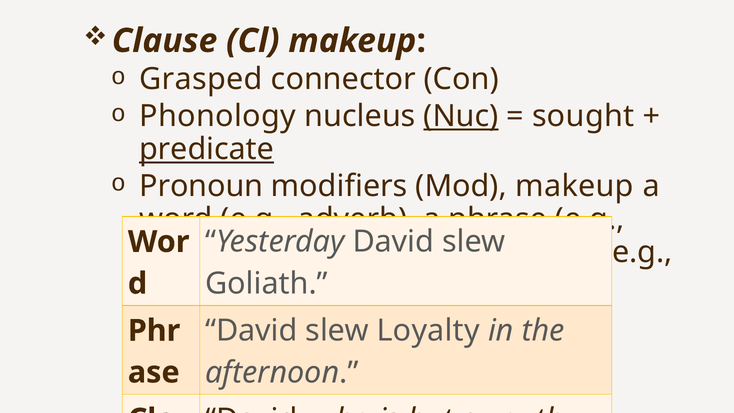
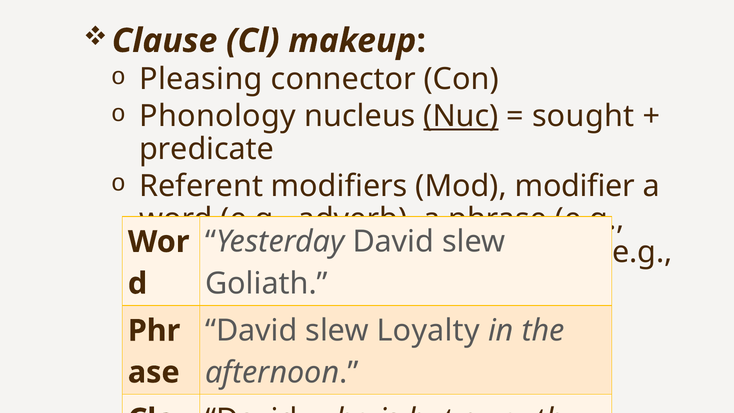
Grasped: Grasped -> Pleasing (201, 79)
predicate underline: present -> none (207, 149)
Pronoun: Pronoun -> Referent (201, 186)
Mod makeup: makeup -> modifier (575, 186)
